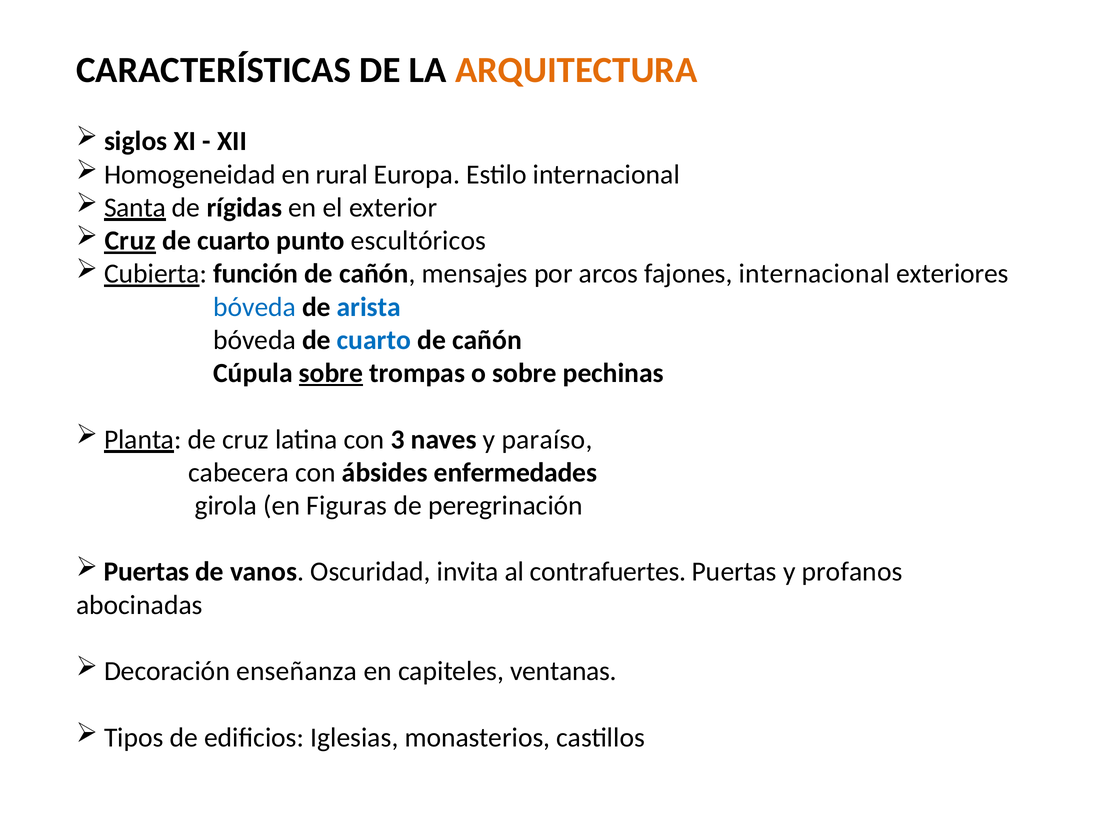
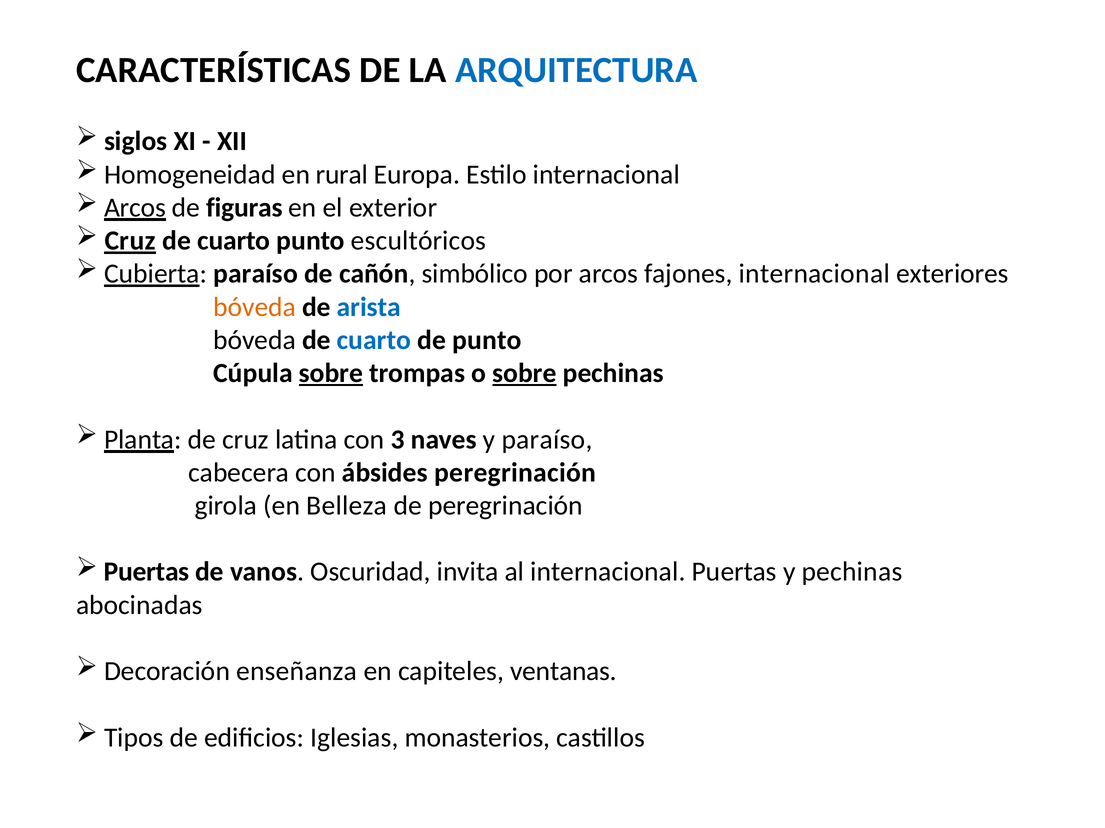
ARQUITECTURA colour: orange -> blue (576, 70)
Santa: Santa -> Arcos (135, 208)
rígidas: rígidas -> figuras (244, 208)
Cubierta función: función -> paraíso (256, 274)
mensajes: mensajes -> simbólico (475, 274)
bóveda colour: blue -> orange (255, 307)
cañón: cañón -> punto (487, 340)
sobre underline: none -> present (524, 374)
ábsides enfermedades: enfermedades -> peregrinación (515, 473)
Figuras: Figuras -> Belleza (347, 506)
al contrafuertes: contrafuertes -> internacional (608, 572)
y profanos: profanos -> pechinas (852, 572)
